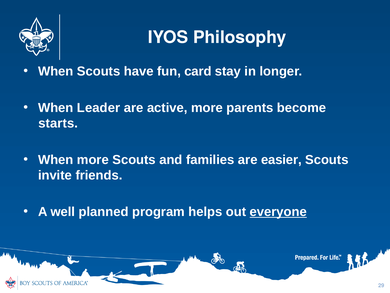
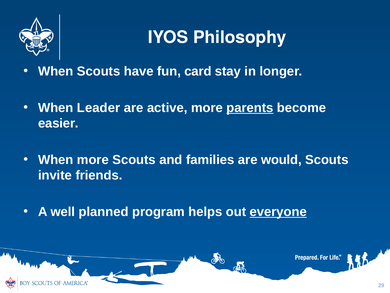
parents underline: none -> present (250, 108)
starts: starts -> easier (58, 123)
easier: easier -> would (281, 160)
